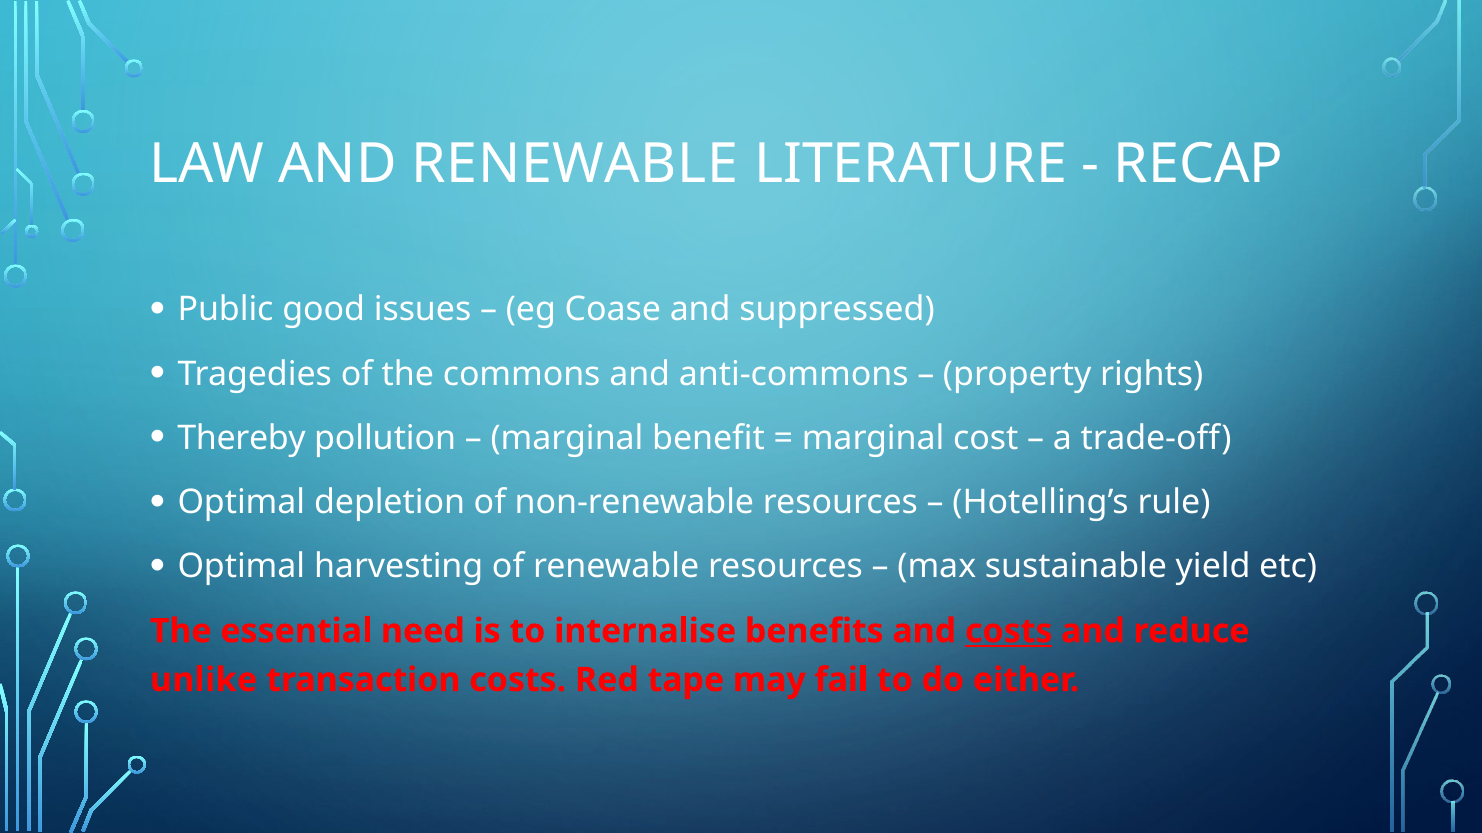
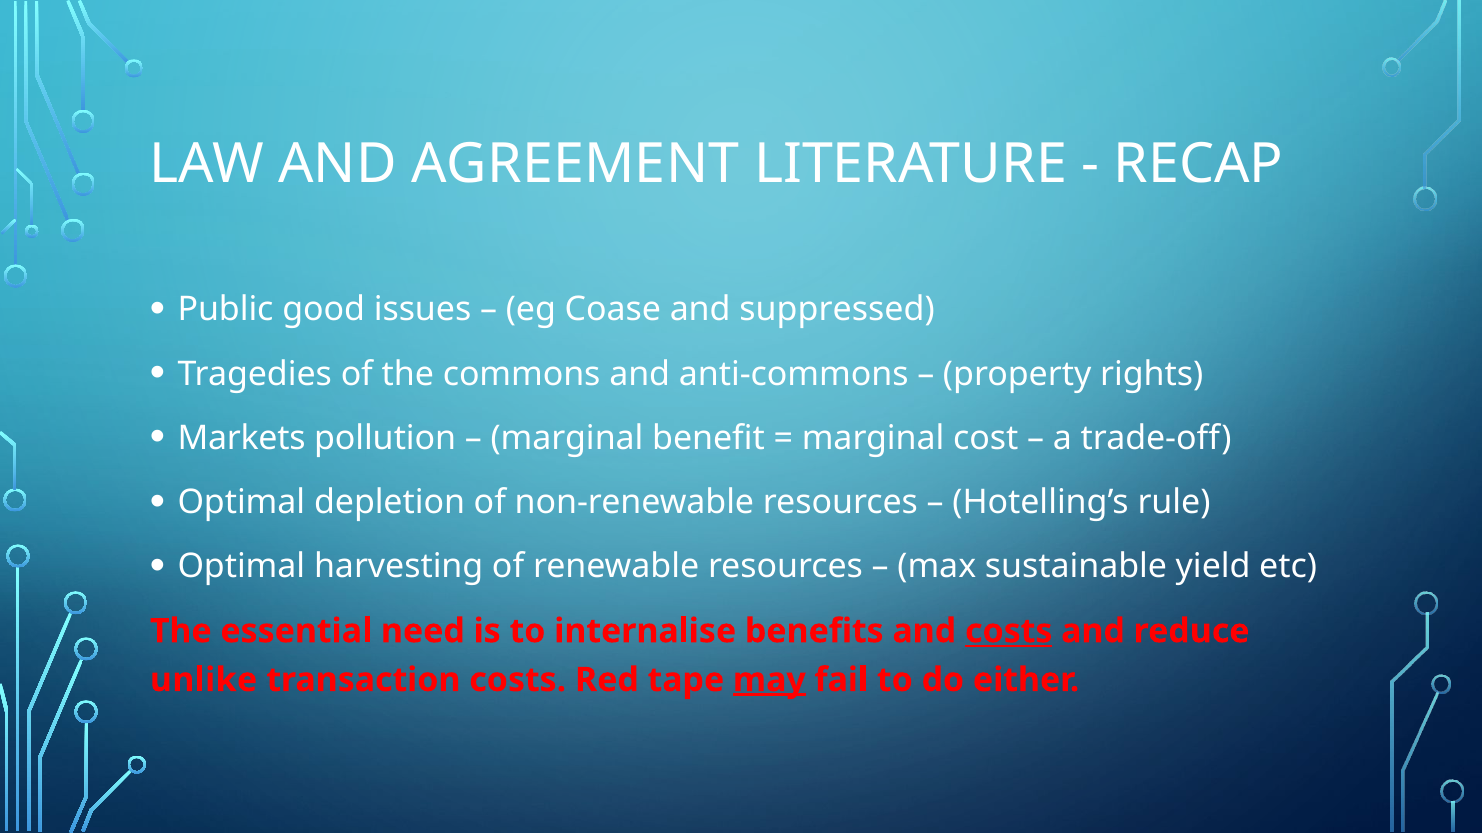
AND RENEWABLE: RENEWABLE -> AGREEMENT (575, 165)
Thereby: Thereby -> Markets (242, 439)
may underline: none -> present (769, 680)
